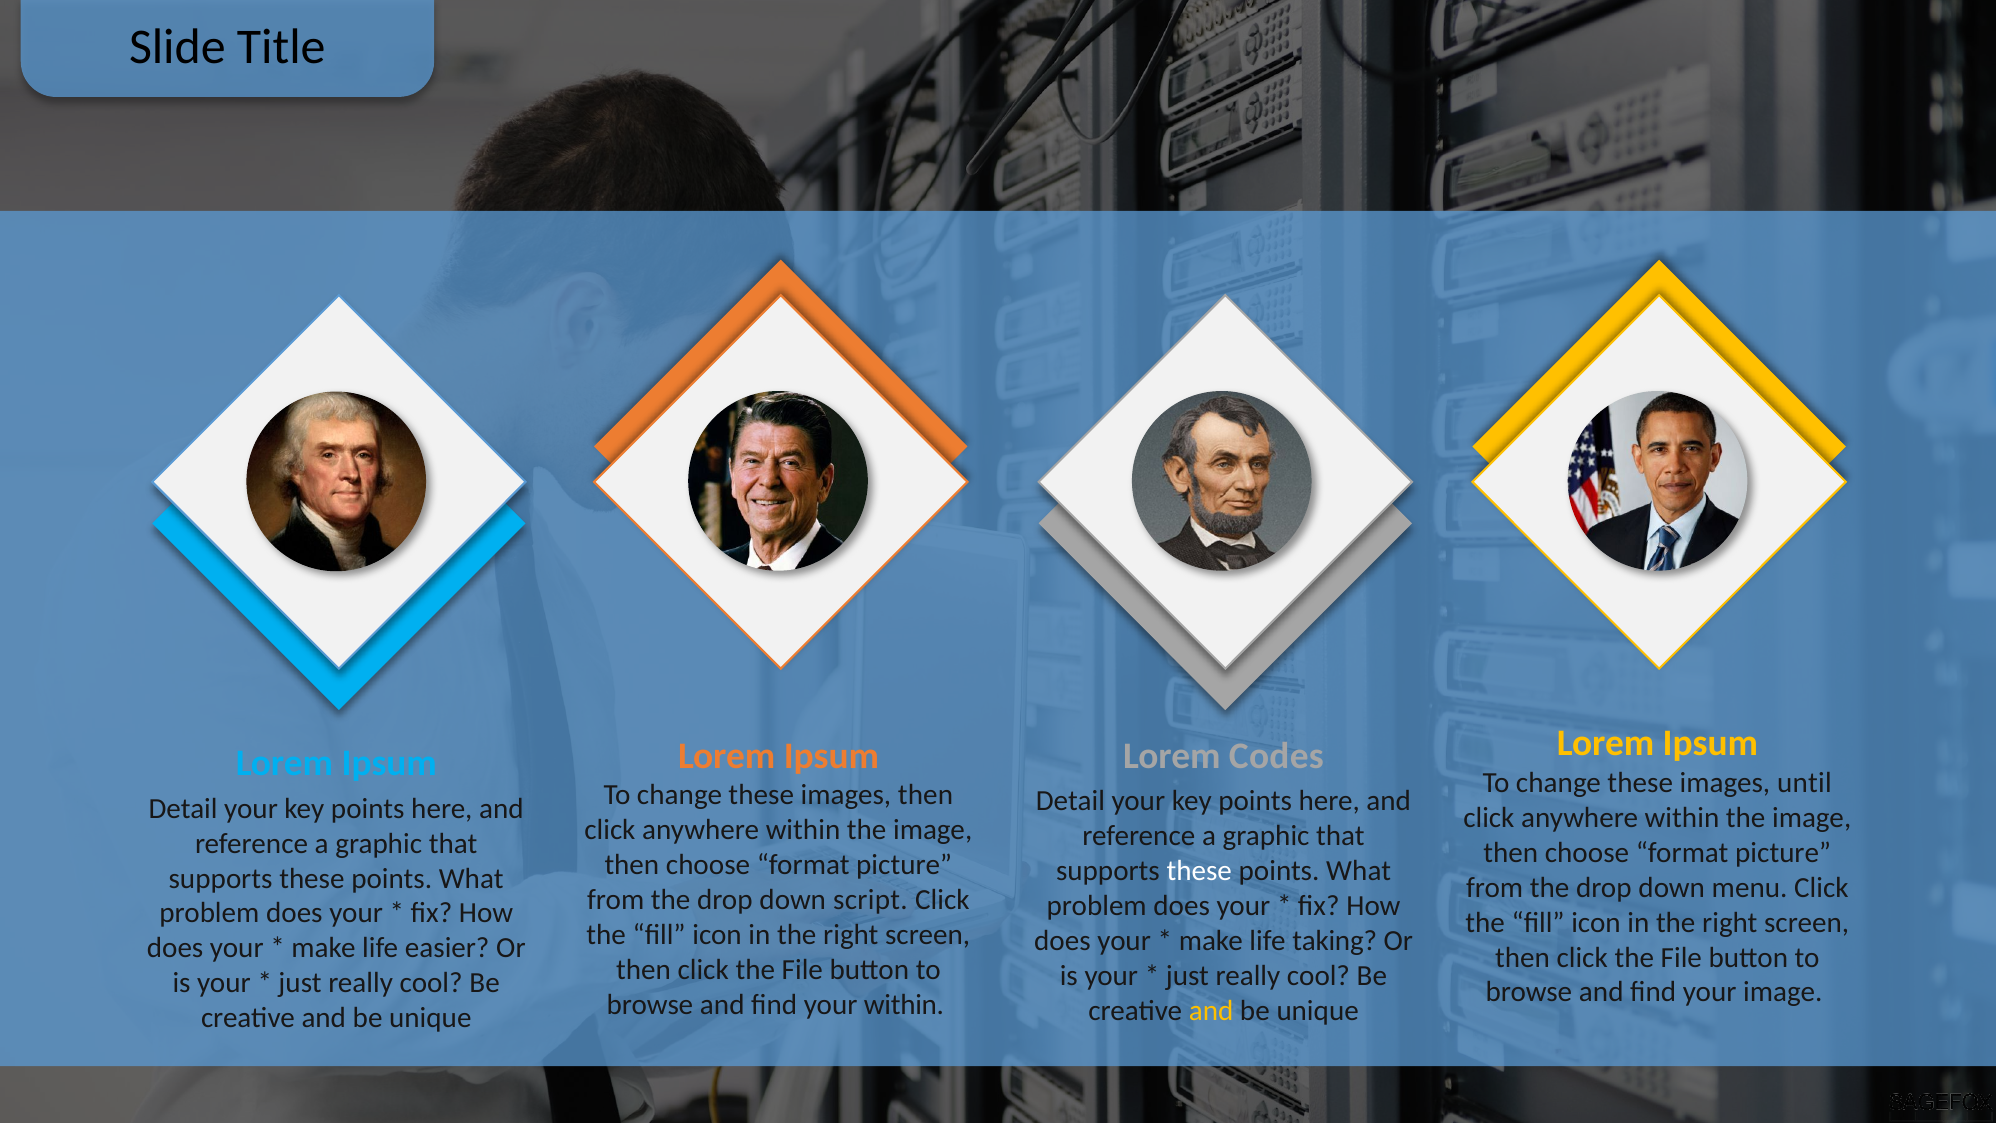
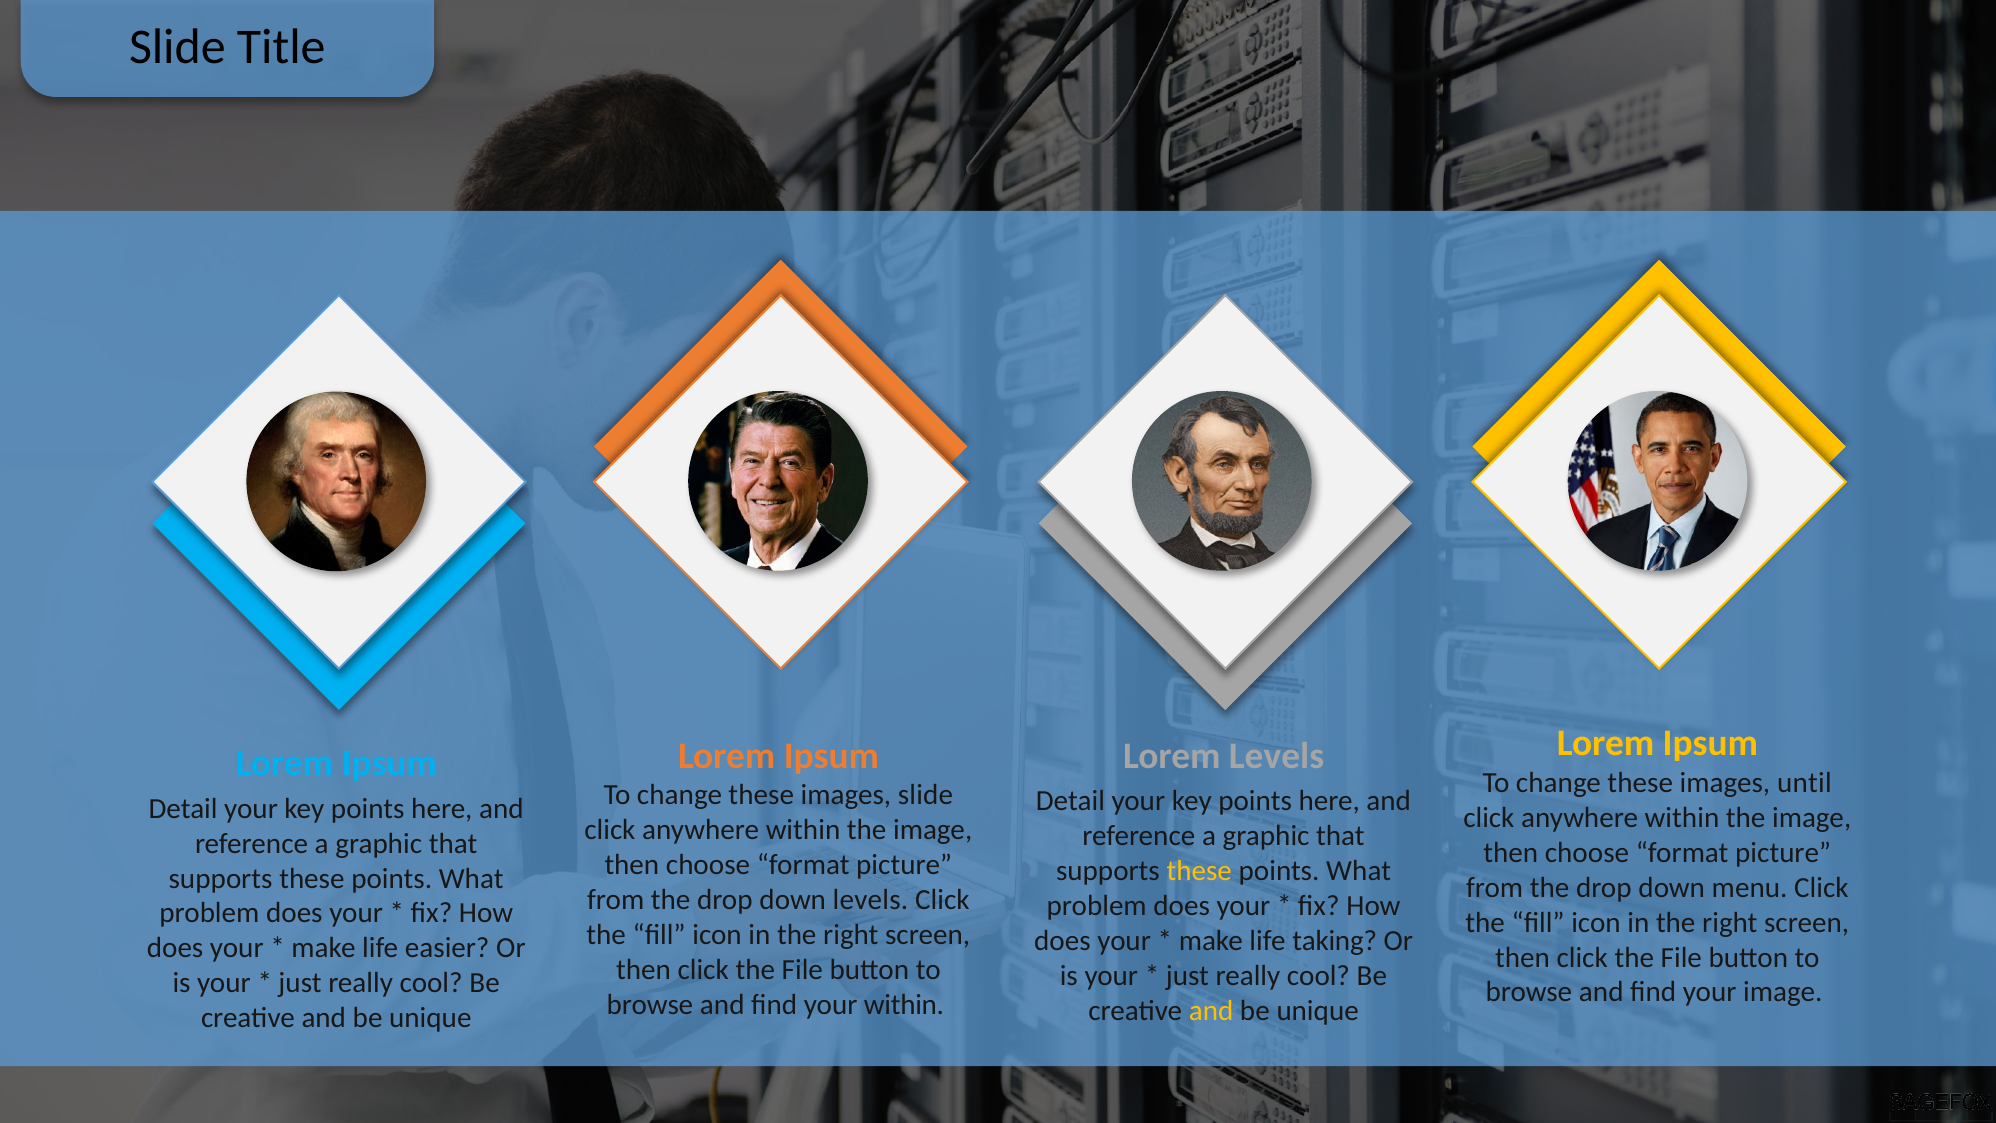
Lorem Codes: Codes -> Levels (1277, 756)
images then: then -> slide (925, 795)
these colour: white -> yellow (1199, 871)
down script: script -> levels (871, 900)
